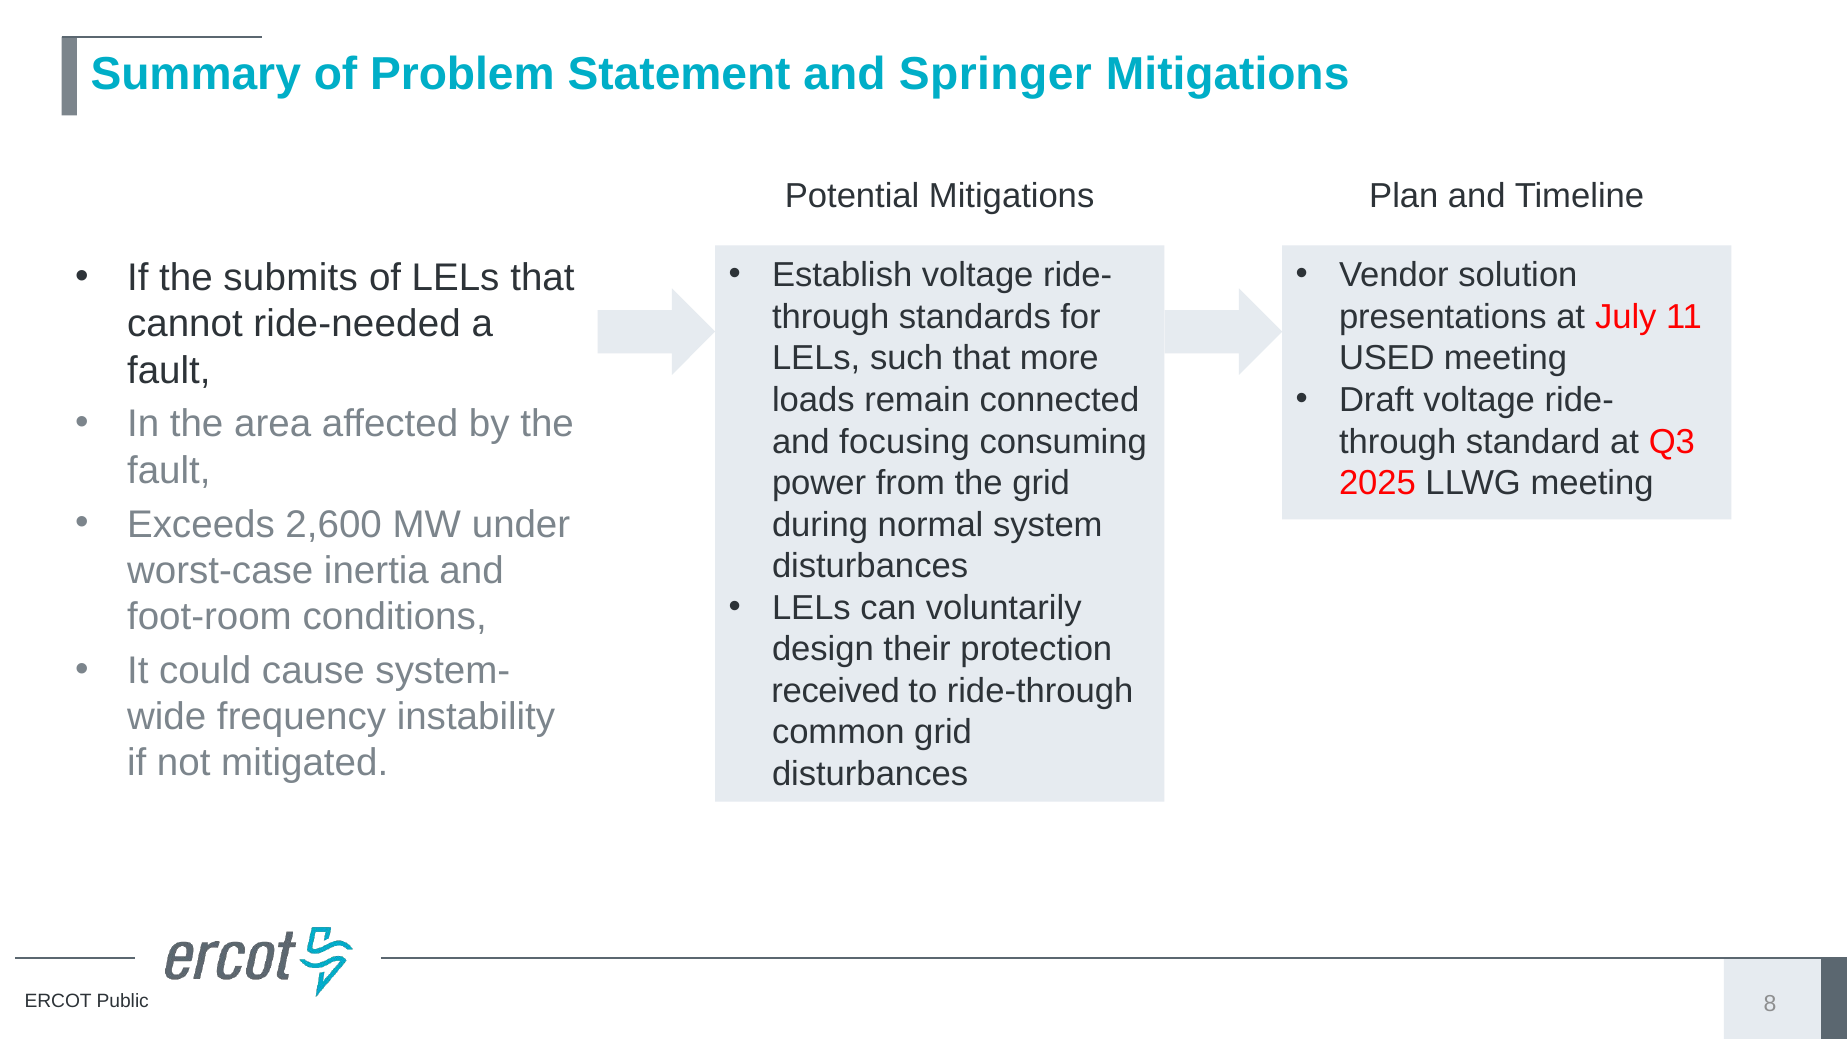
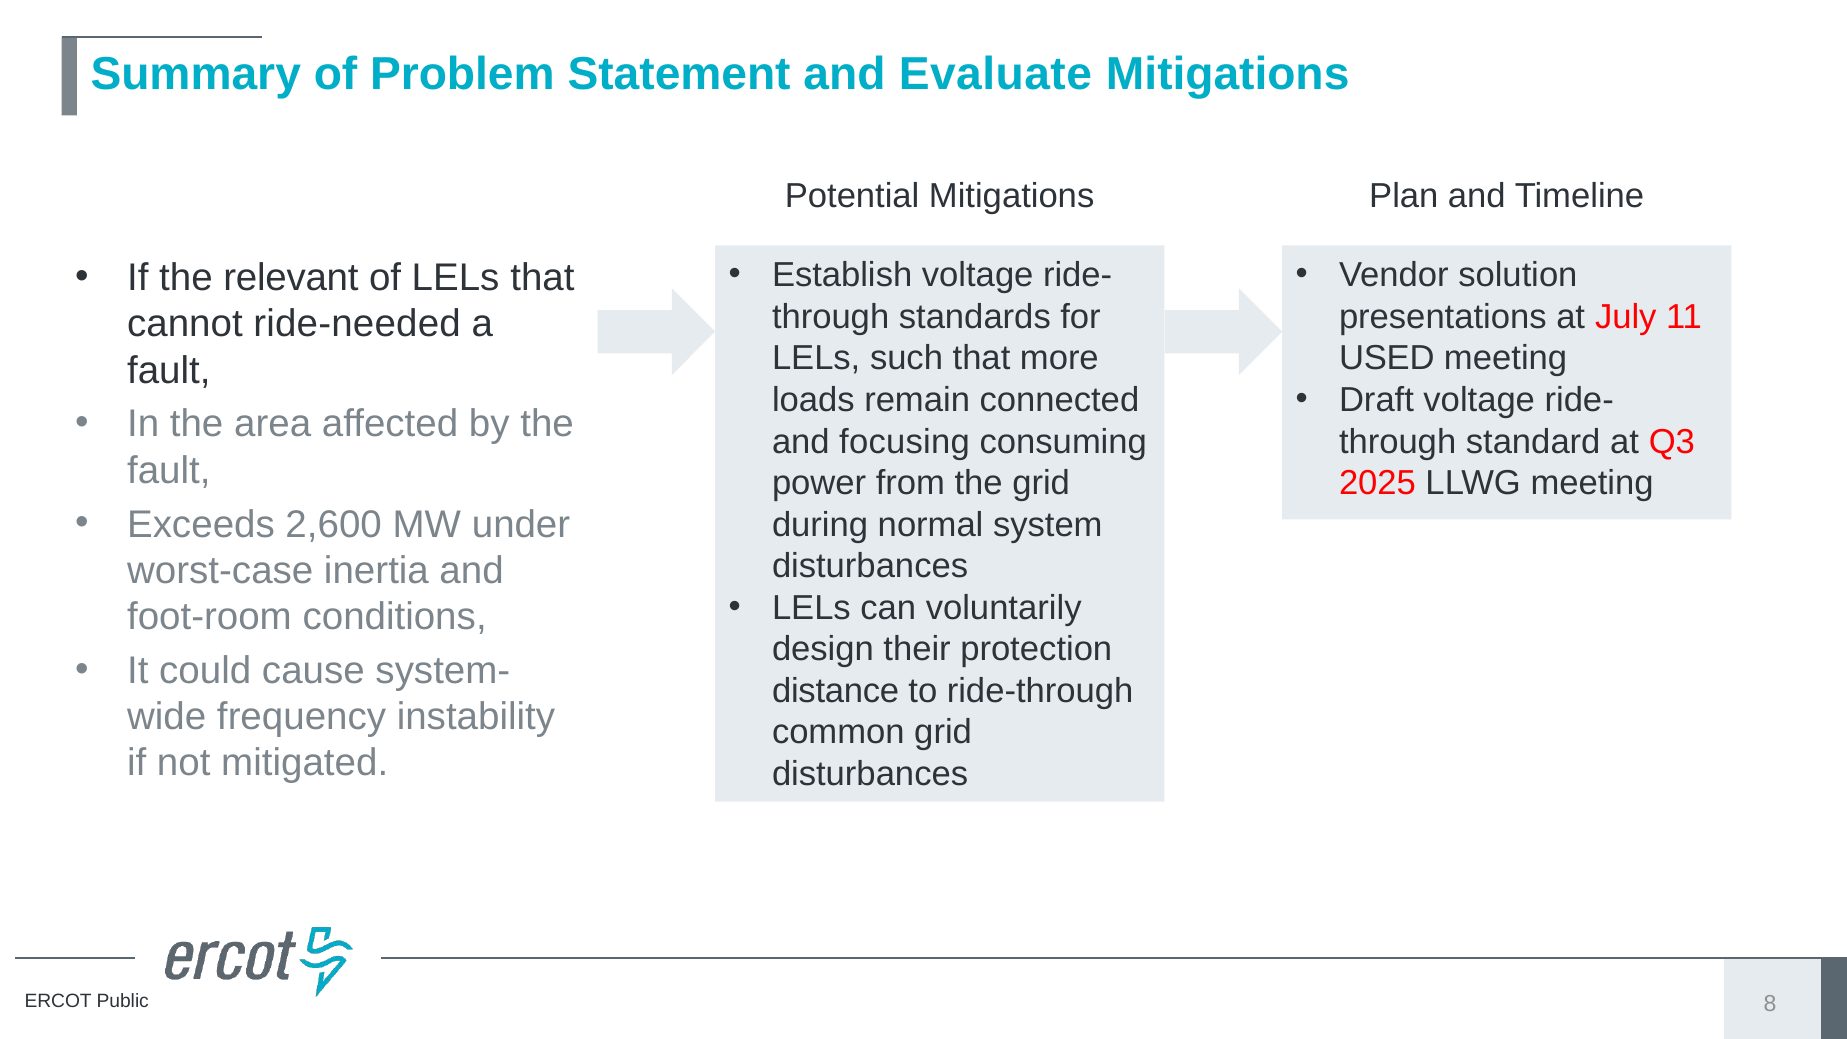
Springer: Springer -> Evaluate (995, 75)
submits: submits -> relevant (291, 278)
received: received -> distance (836, 691)
